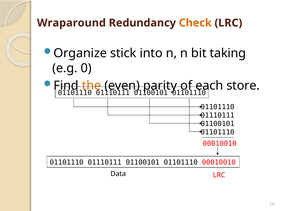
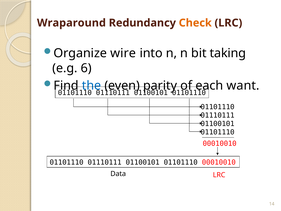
stick: stick -> wire (123, 53)
0: 0 -> 6 (86, 68)
the colour: orange -> blue (92, 85)
store: store -> want (243, 85)
